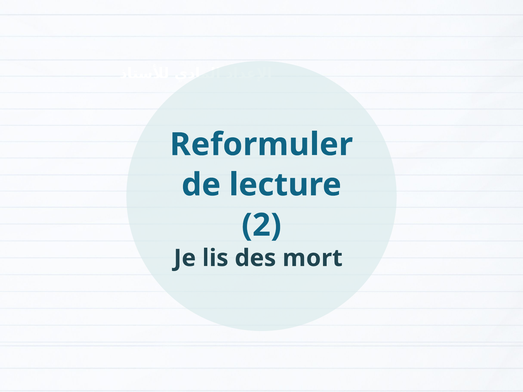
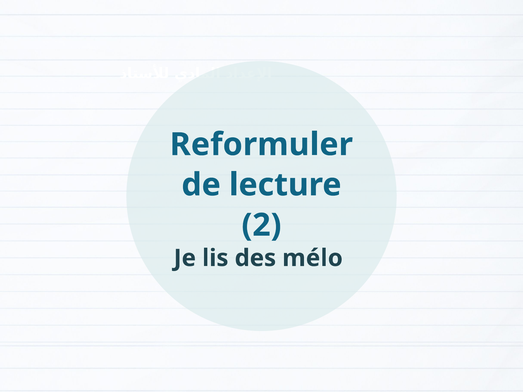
mort: mort -> mélo (313, 258)
